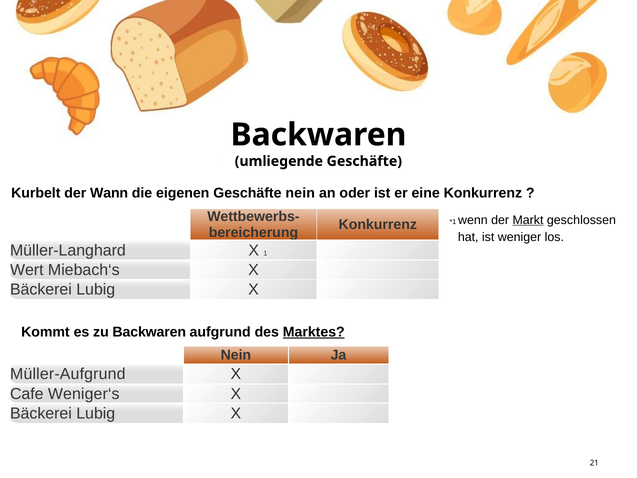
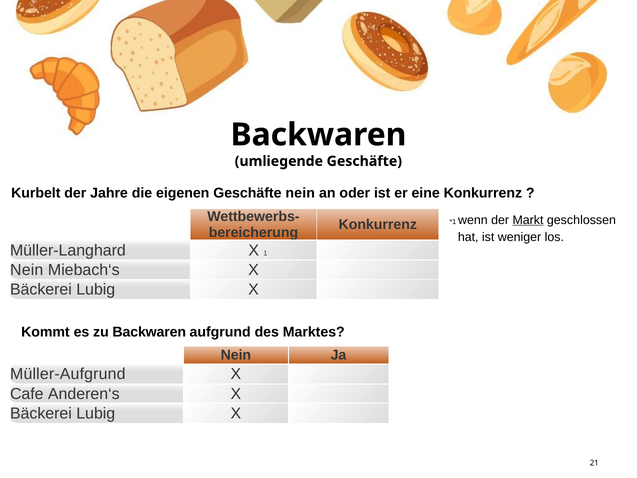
Wann: Wann -> Jahre (109, 193)
Wert: Wert -> Nein (27, 270)
Marktes underline: present -> none (314, 332)
Weniger‘s: Weniger‘s -> Anderen‘s (84, 394)
